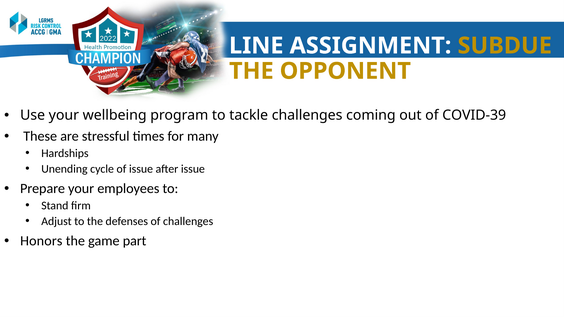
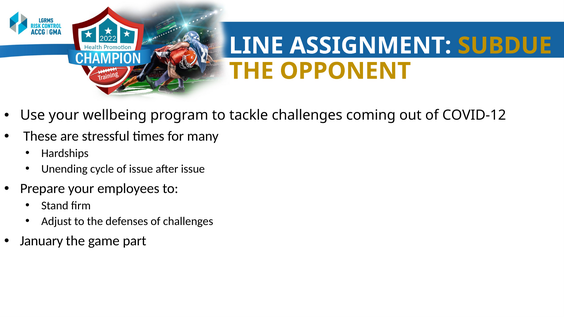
COVID-39: COVID-39 -> COVID-12 (474, 115)
Honors: Honors -> January (41, 241)
